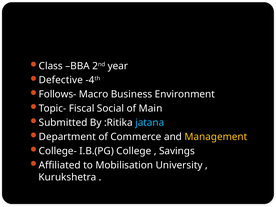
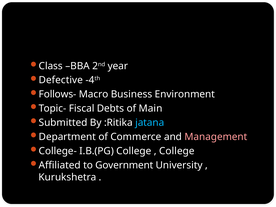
Social: Social -> Debts (111, 108)
Management colour: yellow -> pink (216, 137)
Savings: Savings -> College (177, 151)
Mobilisation: Mobilisation -> Government (124, 165)
